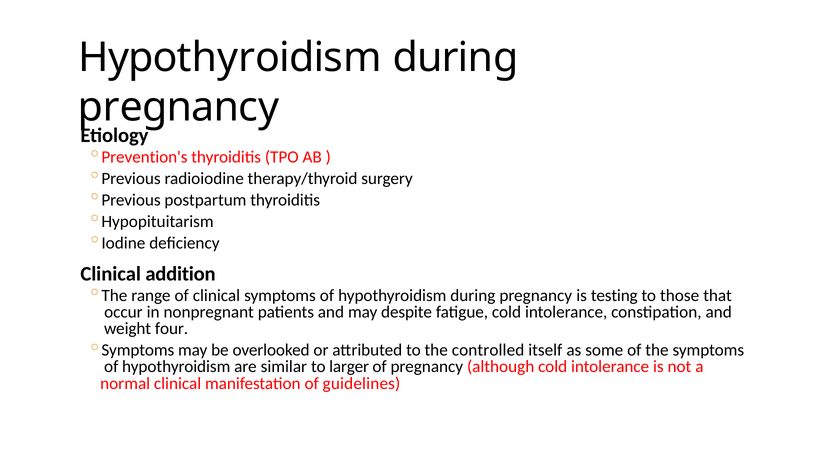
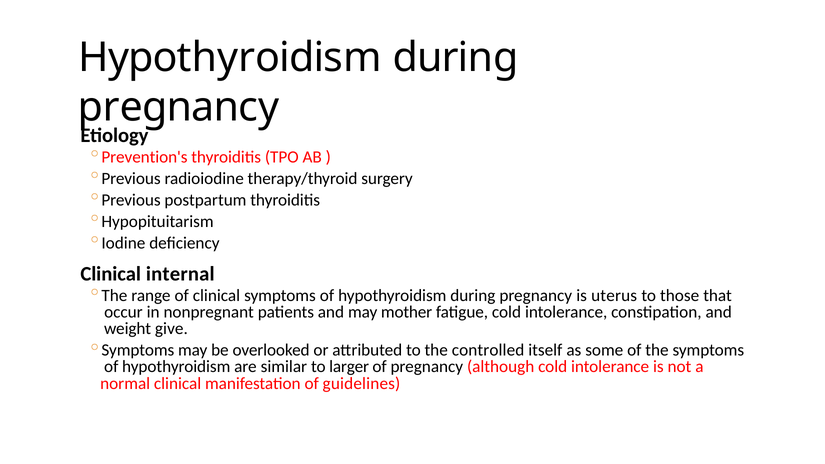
addition: addition -> internal (180, 274)
testing: testing -> uterus (614, 296)
despite: despite -> mother (407, 312)
four: four -> give (171, 329)
